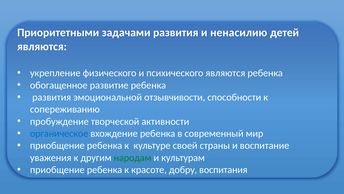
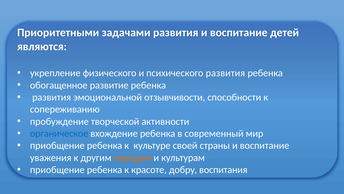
развития и ненасилию: ненасилию -> воспитание (239, 33)
психического являются: являются -> развития (225, 73)
народам colour: green -> orange (133, 157)
